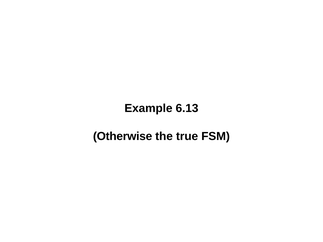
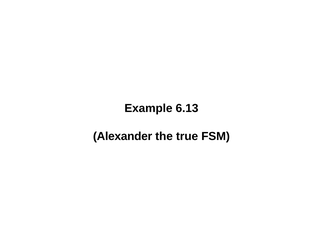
Otherwise: Otherwise -> Alexander (123, 136)
